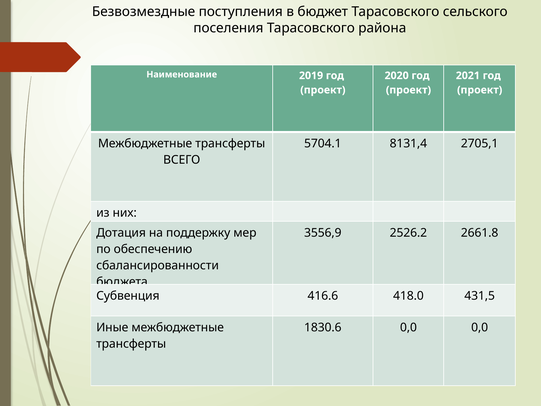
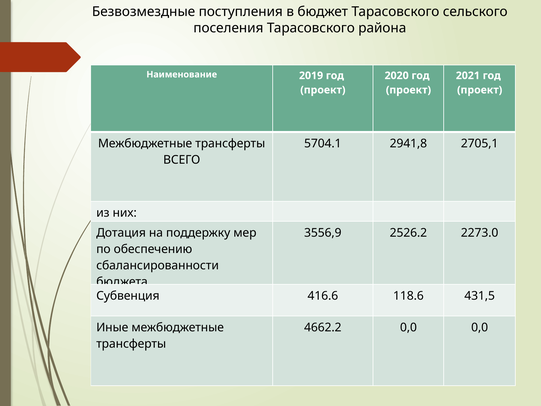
8131,4: 8131,4 -> 2941,8 (408, 143)
2661.8: 2661.8 -> 2273.0 (480, 233)
418.0: 418.0 -> 118.6 (408, 296)
1830.6: 1830.6 -> 4662.2 (323, 327)
